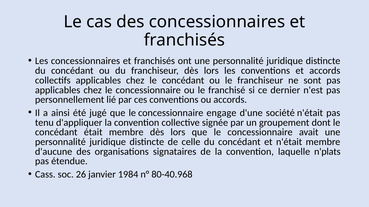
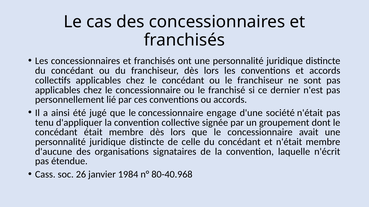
n'plats: n'plats -> n'écrit (327, 152)
